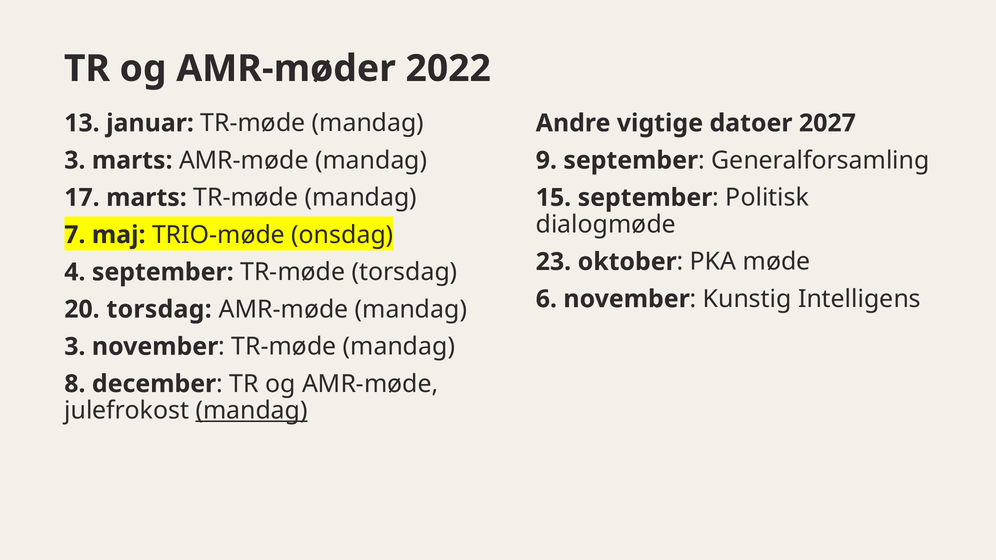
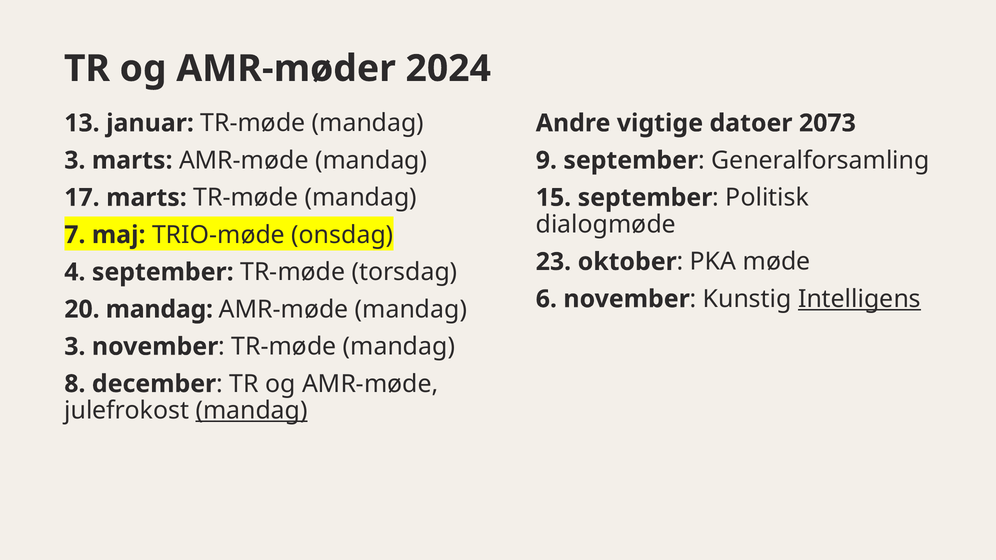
2022: 2022 -> 2024 (448, 69)
2027: 2027 -> 2073 (827, 123)
Intelligens underline: none -> present (859, 299)
20 torsdag: torsdag -> mandag (159, 310)
